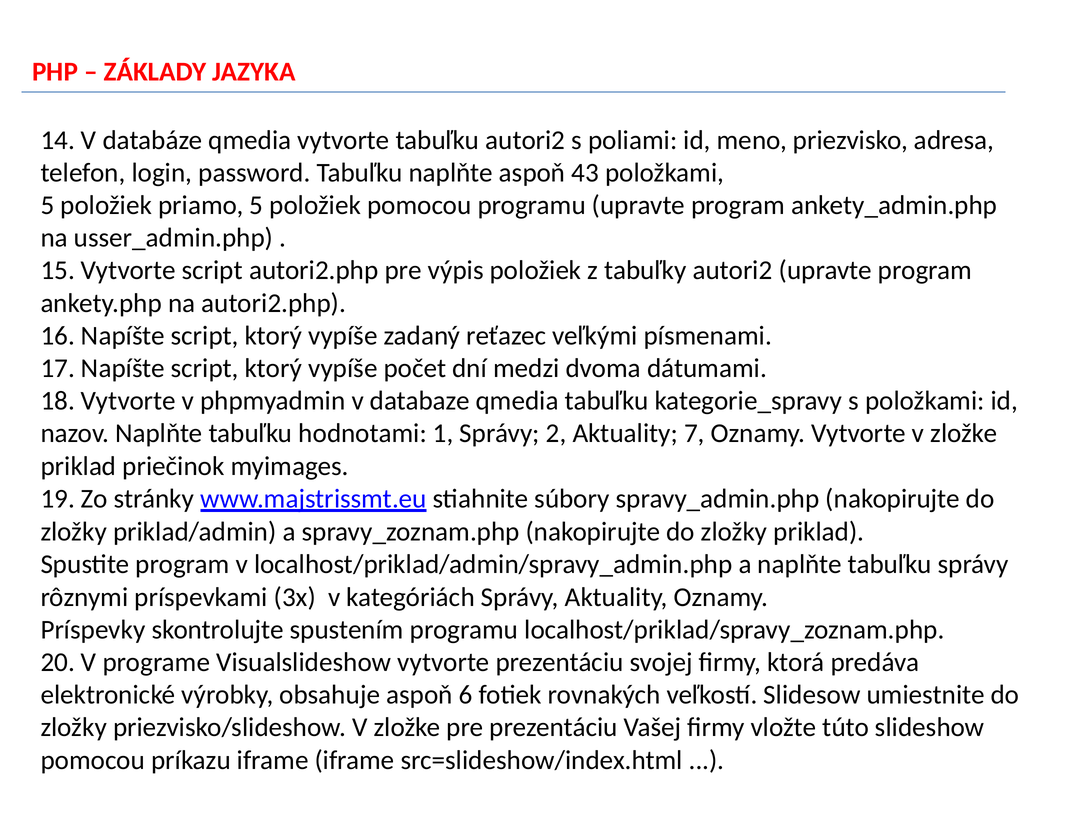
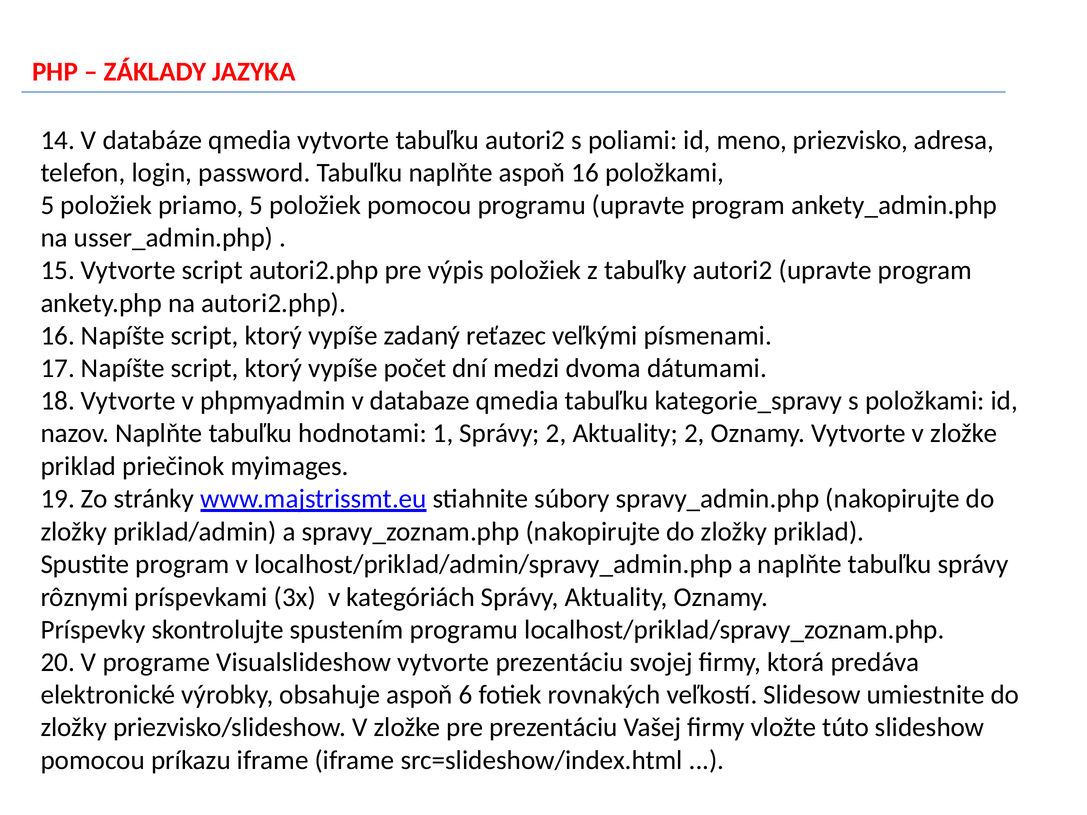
aspoň 43: 43 -> 16 (585, 173)
Aktuality 7: 7 -> 2 (694, 434)
